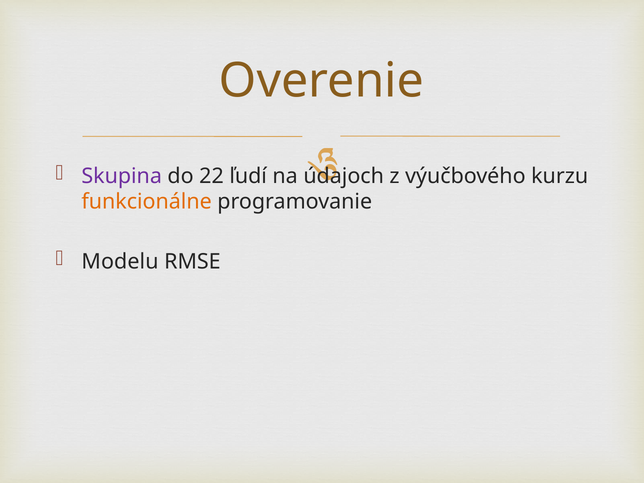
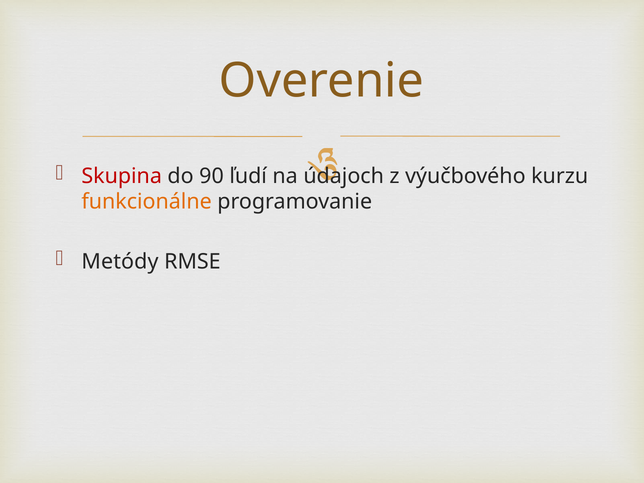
Skupina colour: purple -> red (122, 176)
22: 22 -> 90 (212, 176)
Modelu: Modelu -> Metódy (120, 262)
